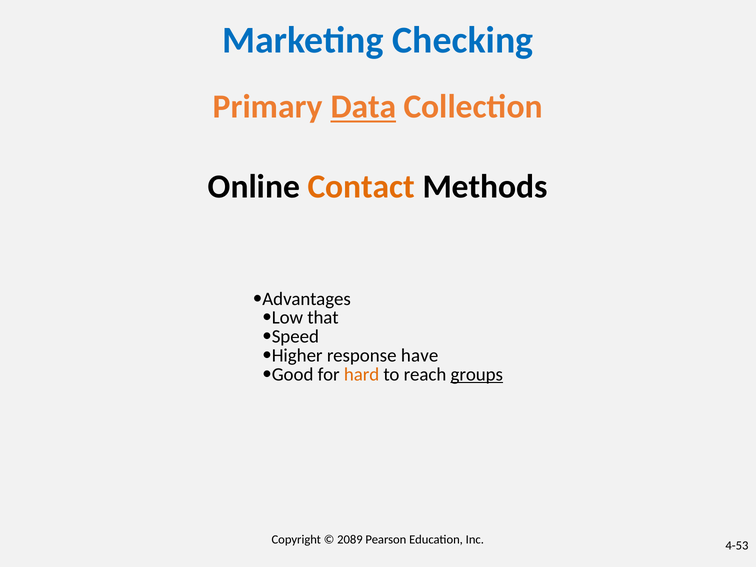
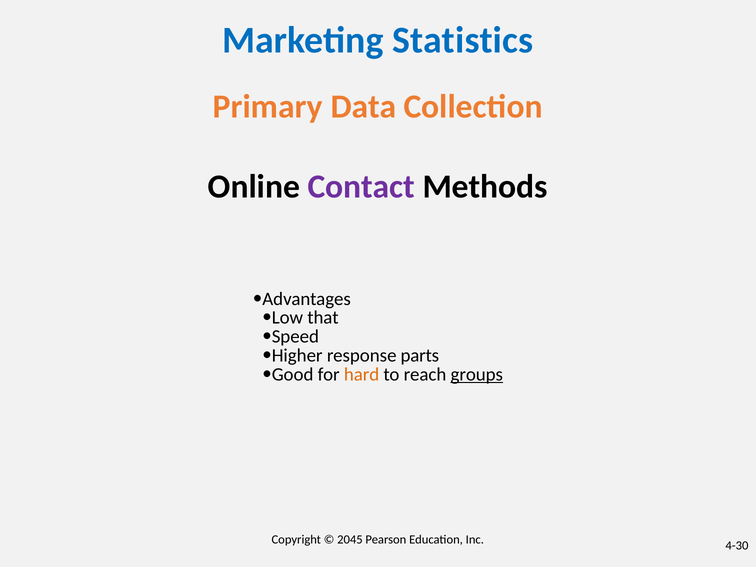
Checking: Checking -> Statistics (463, 40)
Data underline: present -> none (363, 107)
Contact colour: orange -> purple (361, 187)
have: have -> parts (420, 356)
2089: 2089 -> 2045 (350, 540)
4-53: 4-53 -> 4-30 (737, 546)
